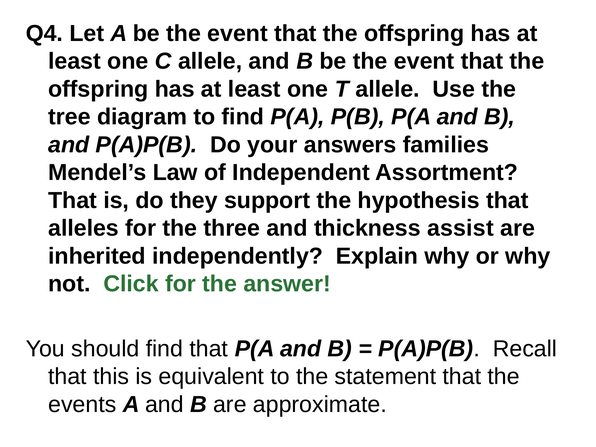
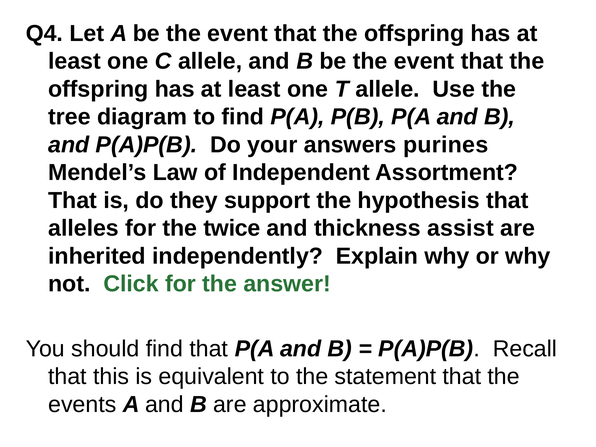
families: families -> purines (446, 145)
three: three -> twice (232, 228)
